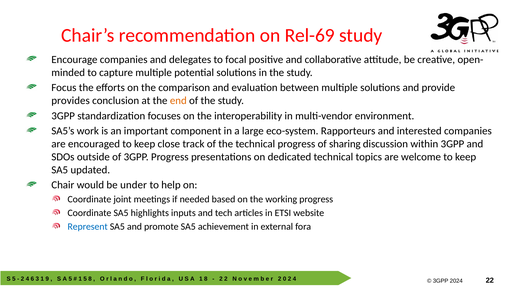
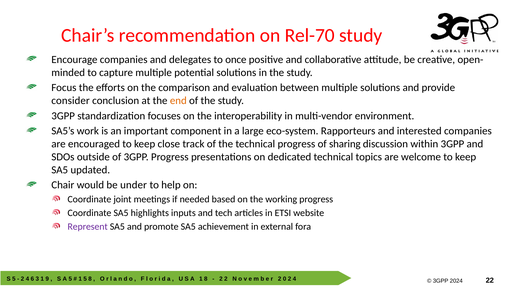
Rel-69: Rel-69 -> Rel-70 (310, 35)
focal: focal -> once (236, 60)
provides: provides -> consider (71, 101)
Represent colour: blue -> purple (88, 227)
